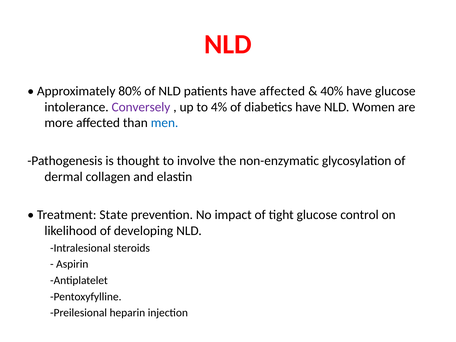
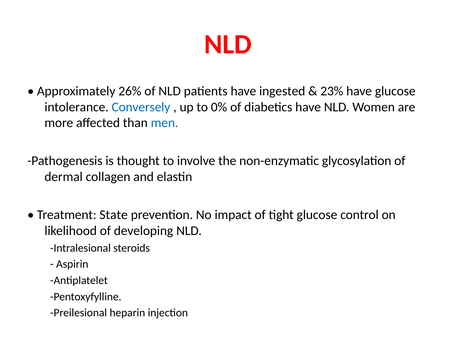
80%: 80% -> 26% (130, 91)
have affected: affected -> ingested (282, 91)
40%: 40% -> 23% (332, 91)
Conversely colour: purple -> blue (141, 107)
4%: 4% -> 0% (219, 107)
